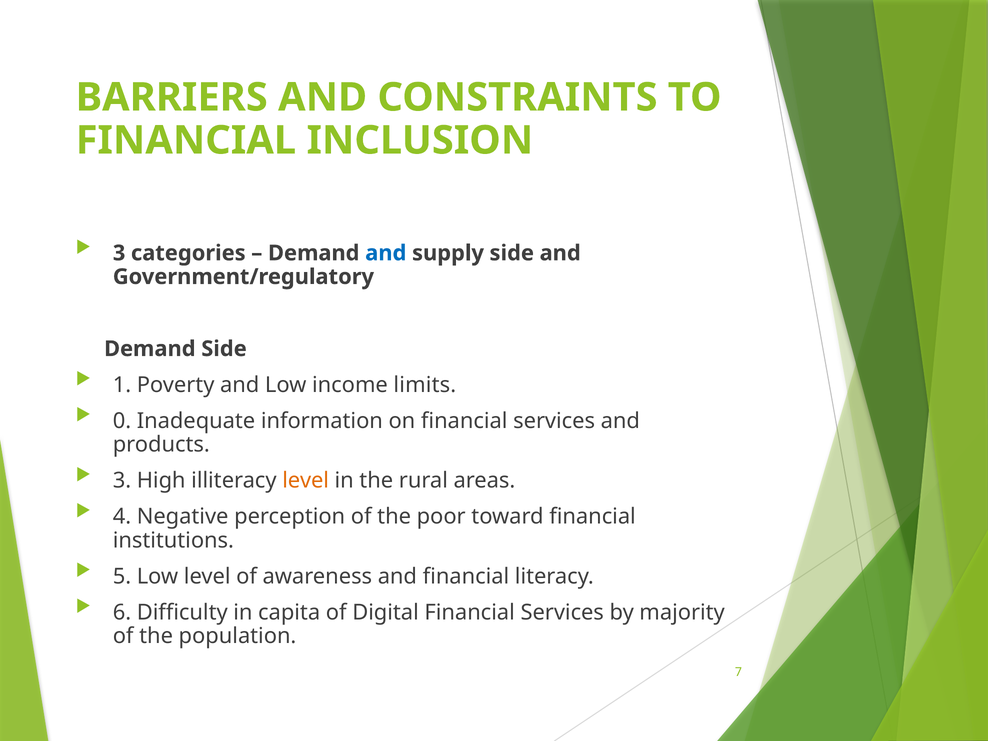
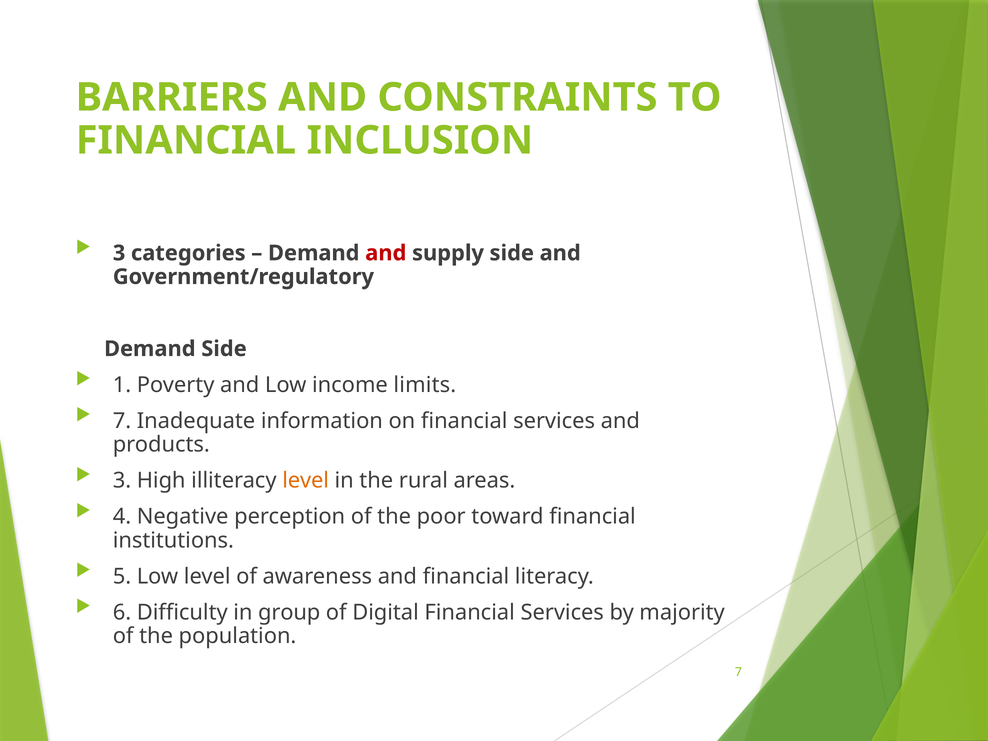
and colour: blue -> red (386, 253)
0: 0 -> 7 (122, 421)
capita: capita -> group (289, 612)
